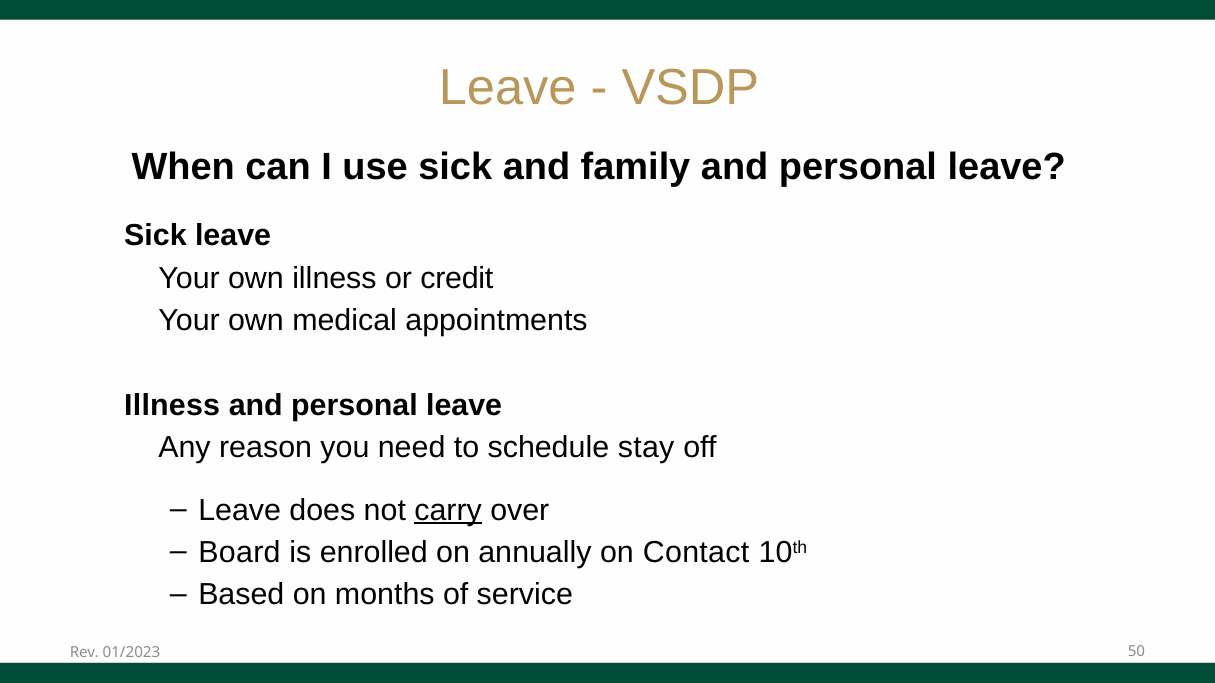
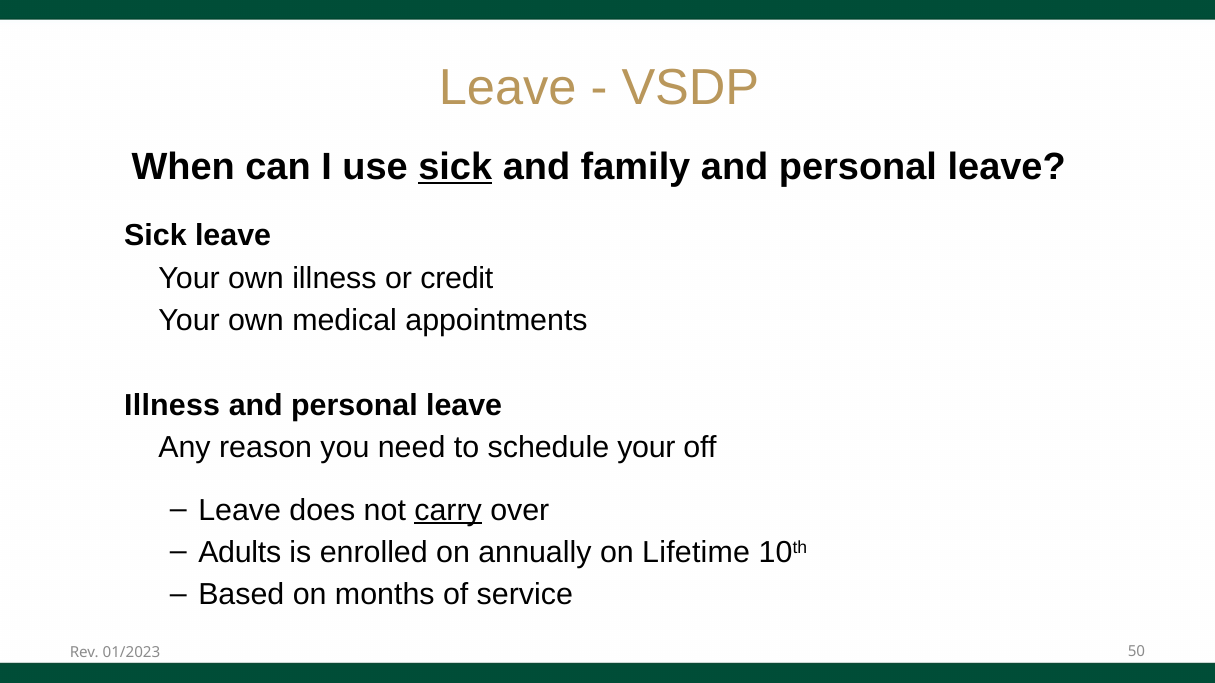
sick underline: none -> present (455, 167)
schedule stay: stay -> your (646, 448)
Board: Board -> Adults (240, 553)
Contact: Contact -> Lifetime (696, 553)
